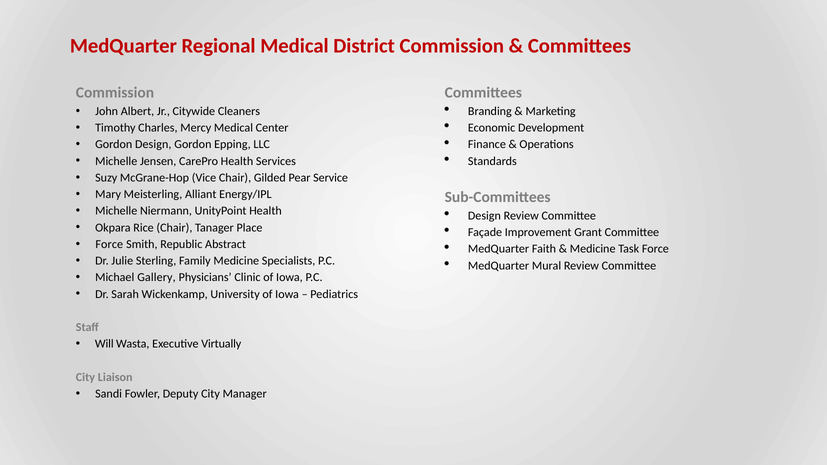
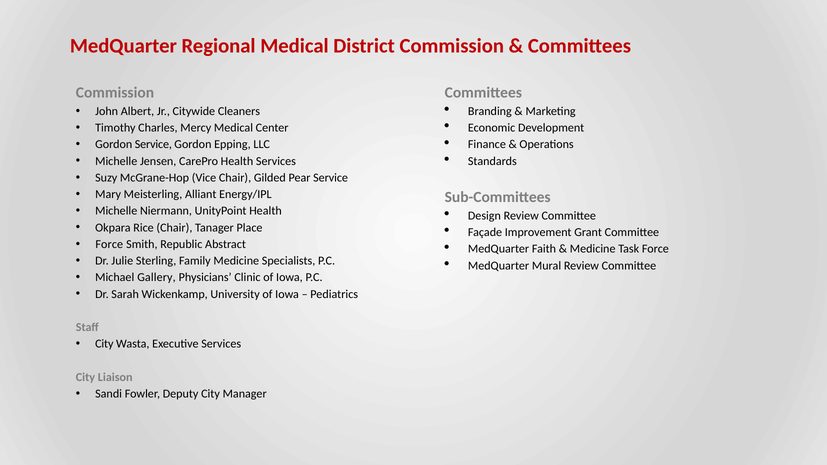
Gordon Design: Design -> Service (153, 145)
Will: Will -> City (104, 344)
Executive Virtually: Virtually -> Services (221, 344)
